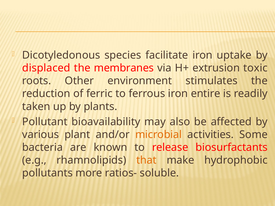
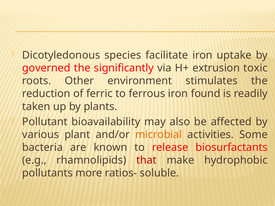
displaced: displaced -> governed (46, 68)
membranes: membranes -> significantly (124, 68)
entire: entire -> found (206, 94)
that colour: orange -> red (146, 160)
